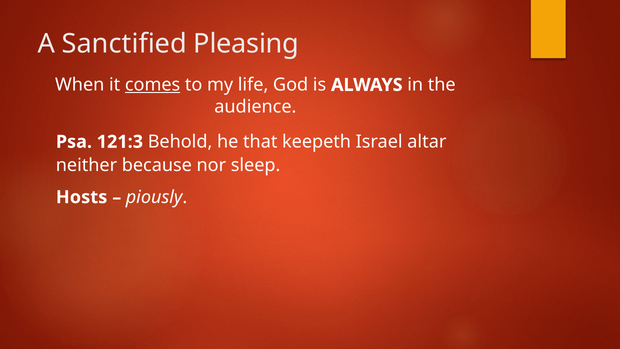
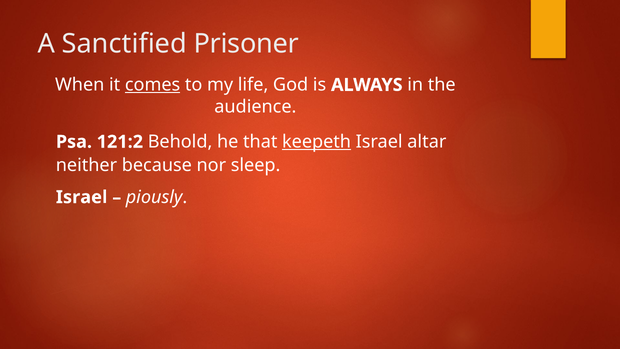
Pleasing: Pleasing -> Prisoner (246, 44)
121:3: 121:3 -> 121:2 (120, 142)
keepeth underline: none -> present (317, 142)
Hosts: Hosts -> Israel (82, 197)
